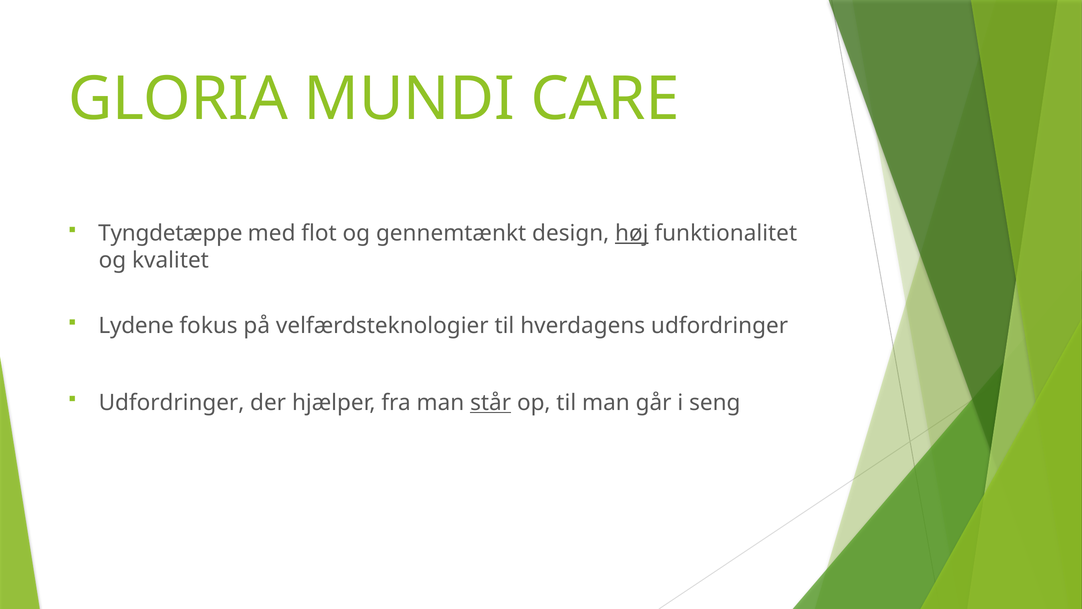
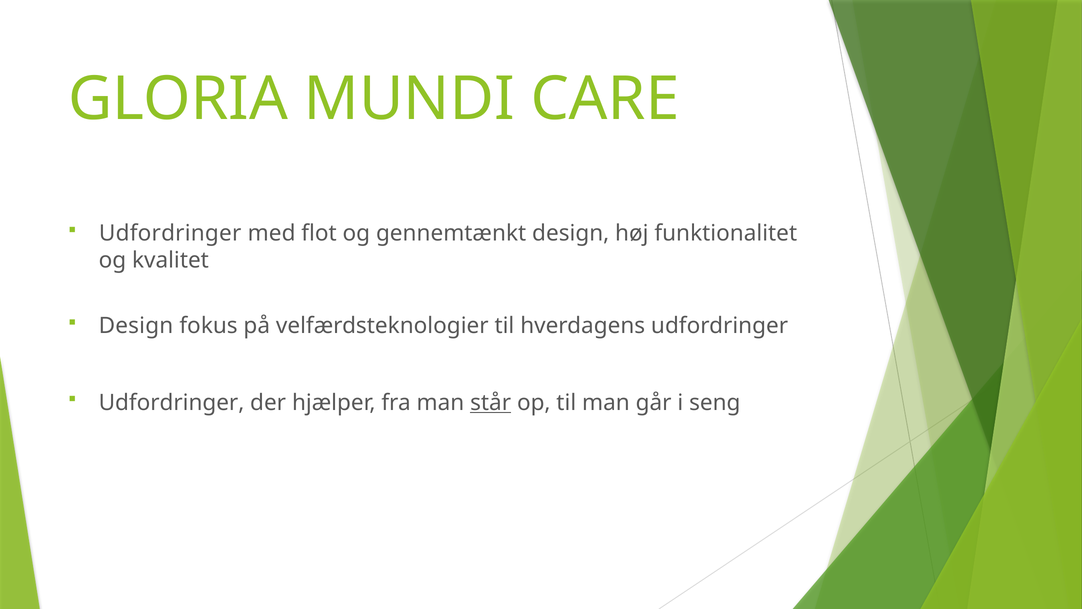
Tyngdetæppe: Tyngdetæppe -> Udfordringer (170, 233)
høj underline: present -> none (632, 233)
Lydene: Lydene -> Design (136, 326)
